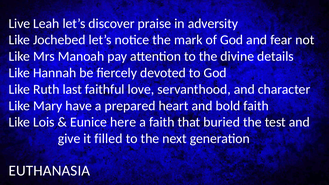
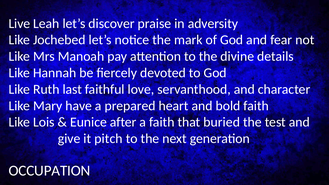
here: here -> after (123, 122)
filled: filled -> pitch (108, 139)
EUTHANASIA: EUTHANASIA -> OCCUPATION (50, 171)
